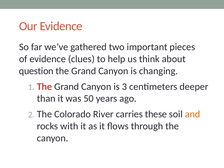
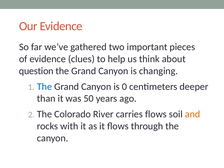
The colour: red -> blue (44, 87)
3: 3 -> 0 (124, 87)
carries these: these -> flows (156, 114)
